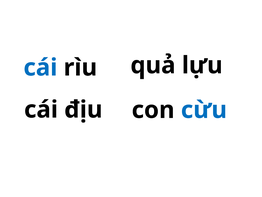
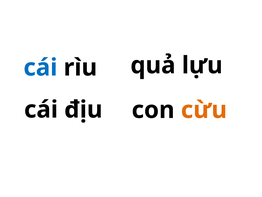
cừu colour: blue -> orange (204, 110)
